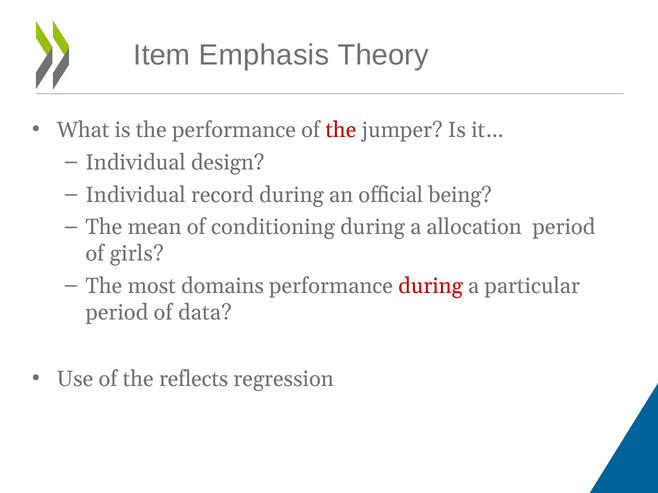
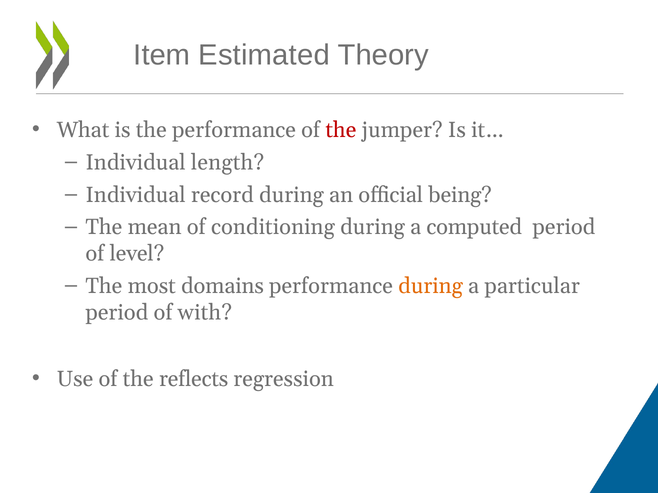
Emphasis: Emphasis -> Estimated (264, 55)
design: design -> length (227, 162)
allocation: allocation -> computed (474, 227)
girls: girls -> level (137, 254)
during colour: red -> orange (431, 286)
data: data -> with (205, 313)
